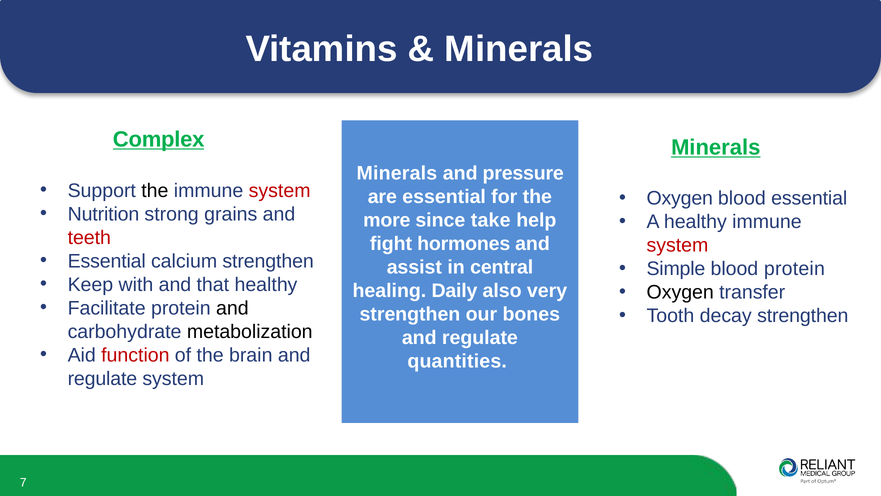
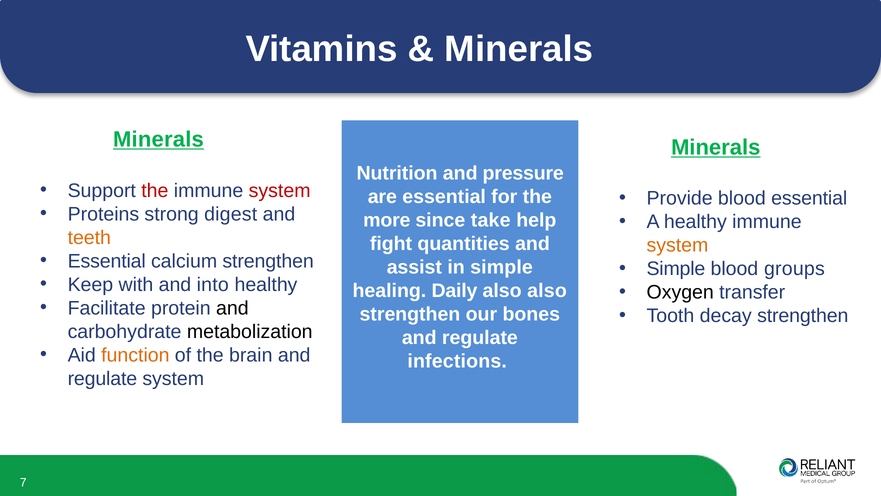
Complex: Complex -> Minerals (158, 139)
Minerals: Minerals -> Nutrition (397, 173)
the colour: black -> red (155, 190)
Oxygen: Oxygen -> Provide (680, 198)
Nutrition: Nutrition -> Proteins (103, 214)
grains: grains -> digest (231, 214)
teeth colour: red -> orange (89, 237)
hormones: hormones -> quantities (464, 243)
system colour: red -> orange (677, 245)
in central: central -> simple (502, 267)
blood protein: protein -> groups (794, 269)
that: that -> into (213, 284)
also very: very -> also (547, 290)
function colour: red -> orange (135, 355)
quantities: quantities -> infections (457, 361)
